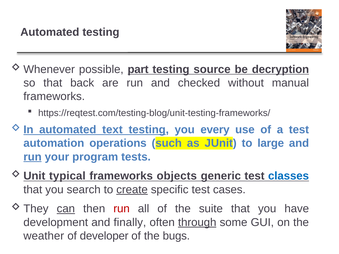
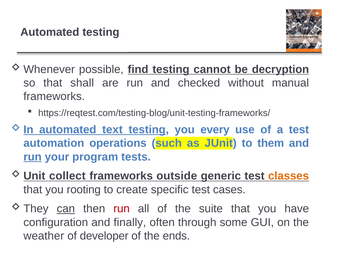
part: part -> find (138, 69)
source: source -> cannot (212, 69)
back: back -> shall (82, 83)
large: large -> them (271, 143)
typical: typical -> collect (67, 176)
objects: objects -> outside (177, 176)
classes colour: blue -> orange (289, 176)
search: search -> rooting (84, 190)
create underline: present -> none (132, 190)
development: development -> configuration (56, 223)
through underline: present -> none (197, 223)
bugs: bugs -> ends (176, 236)
